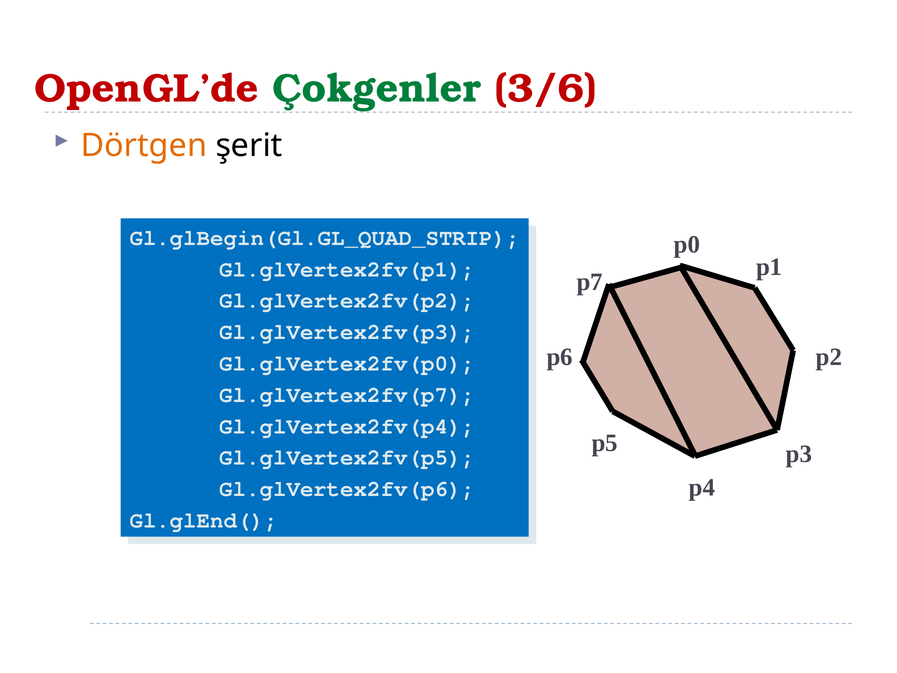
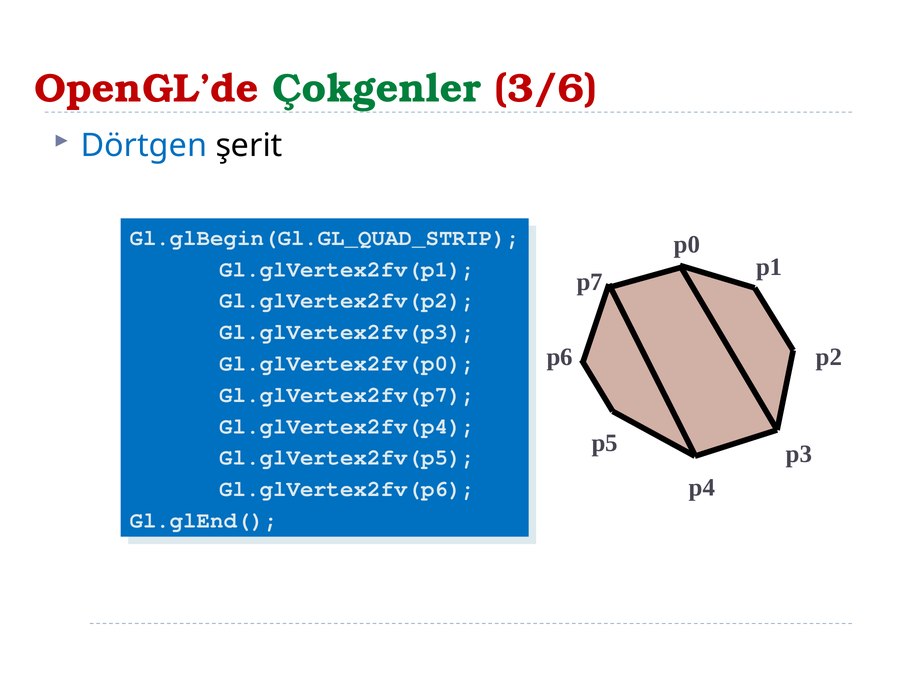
Dörtgen colour: orange -> blue (144, 146)
